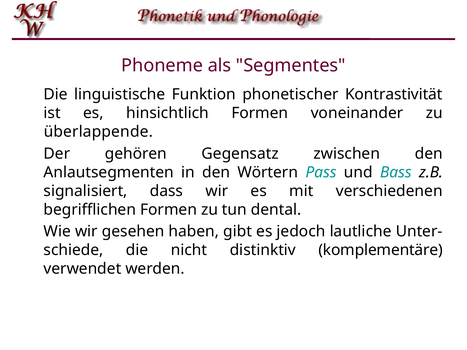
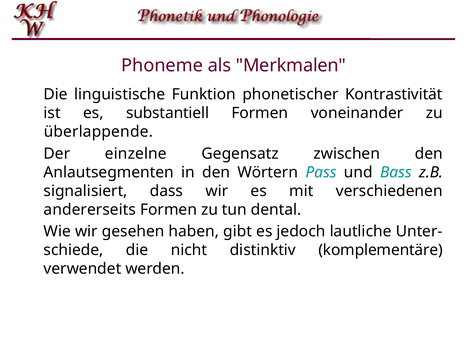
Segmentes: Segmentes -> Merkmalen (291, 66)
hinsichtlich: hinsichtlich -> substantiell (168, 113)
gehören: gehören -> einzelne (136, 154)
begrifflichen: begrifflichen -> andererseits (90, 210)
